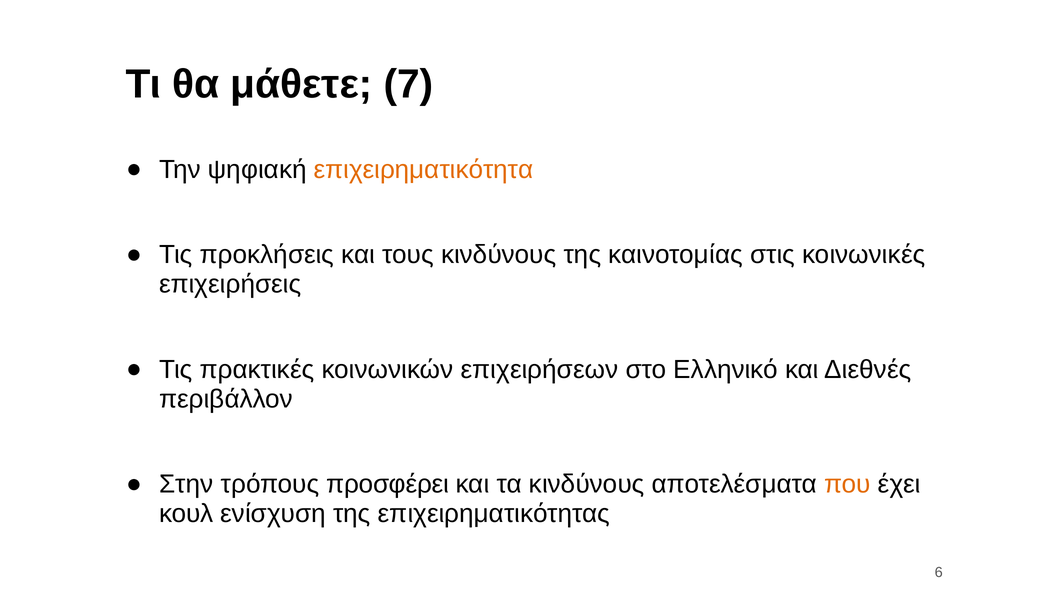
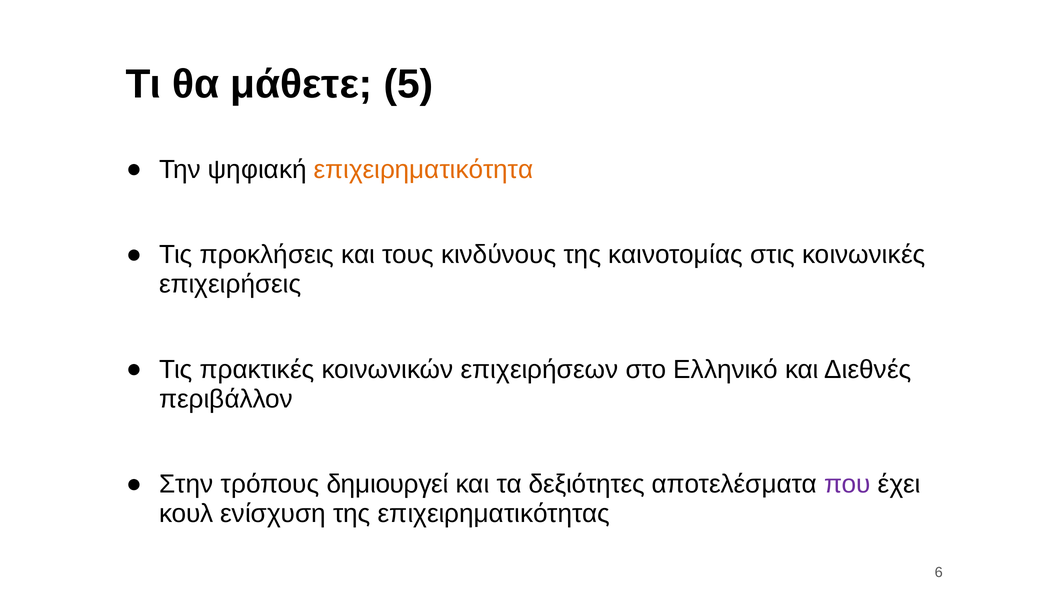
7: 7 -> 5 (408, 84)
προσφέρει: προσφέρει -> δημιουργεί (388, 484)
τα κινδύνους: κινδύνους -> δεξιότητες (587, 484)
που colour: orange -> purple (847, 484)
